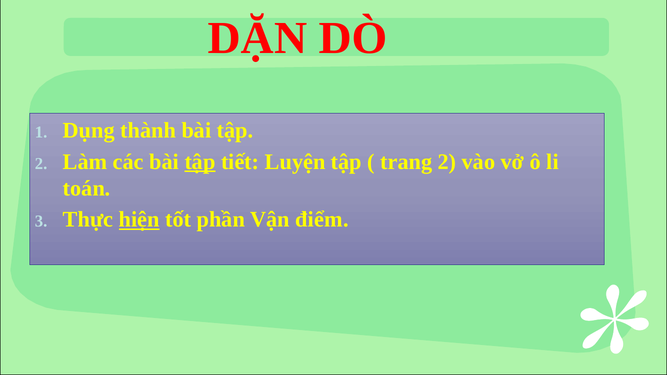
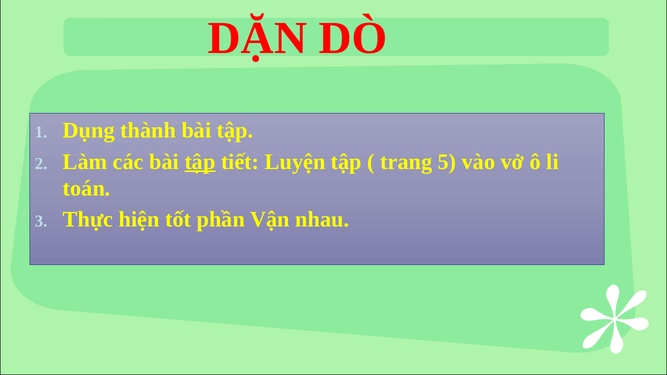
trang 2: 2 -> 5 (447, 162)
hiện underline: present -> none (139, 220)
điểm: điểm -> nhau (322, 220)
